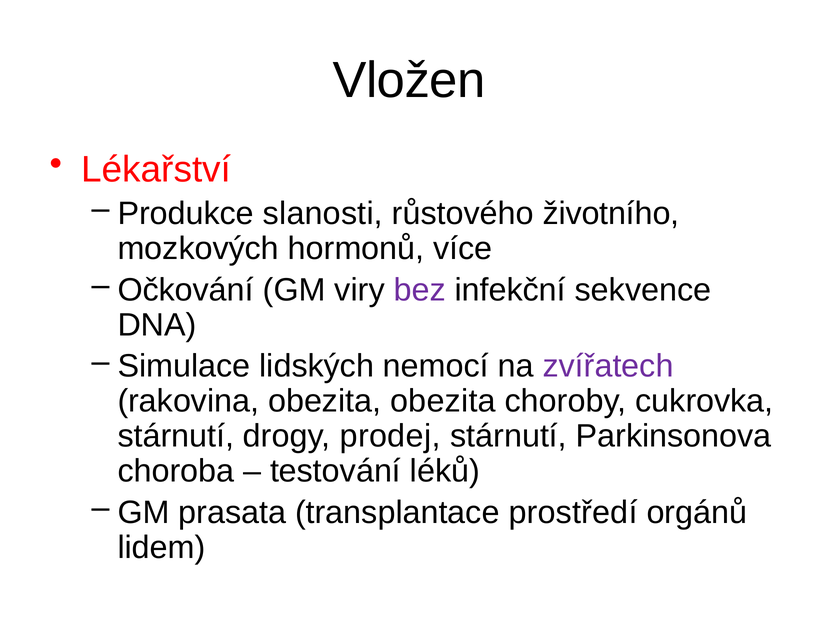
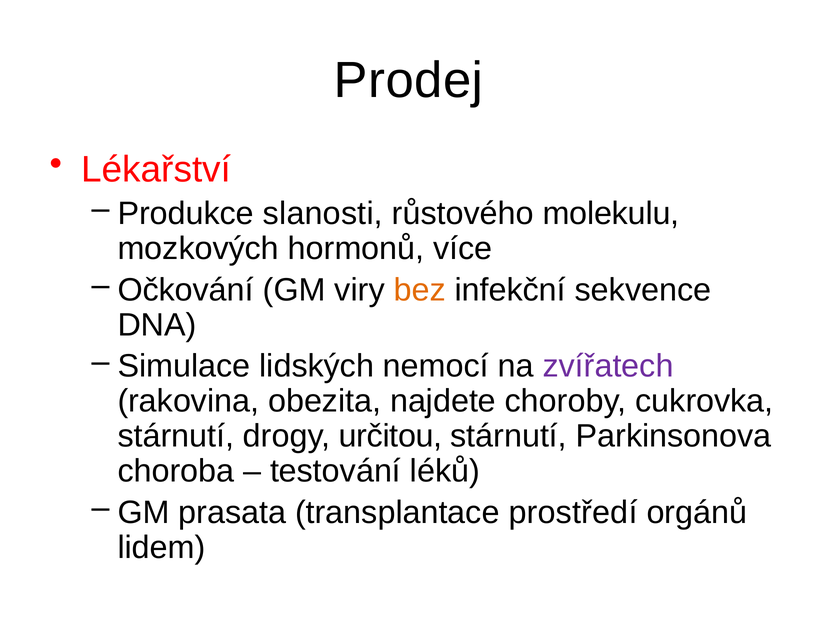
Vložen: Vložen -> Prodej (409, 81)
životního: životního -> molekulu (611, 214)
bez colour: purple -> orange (420, 290)
obezita obezita: obezita -> najdete (443, 401)
prodej: prodej -> určitou (390, 436)
